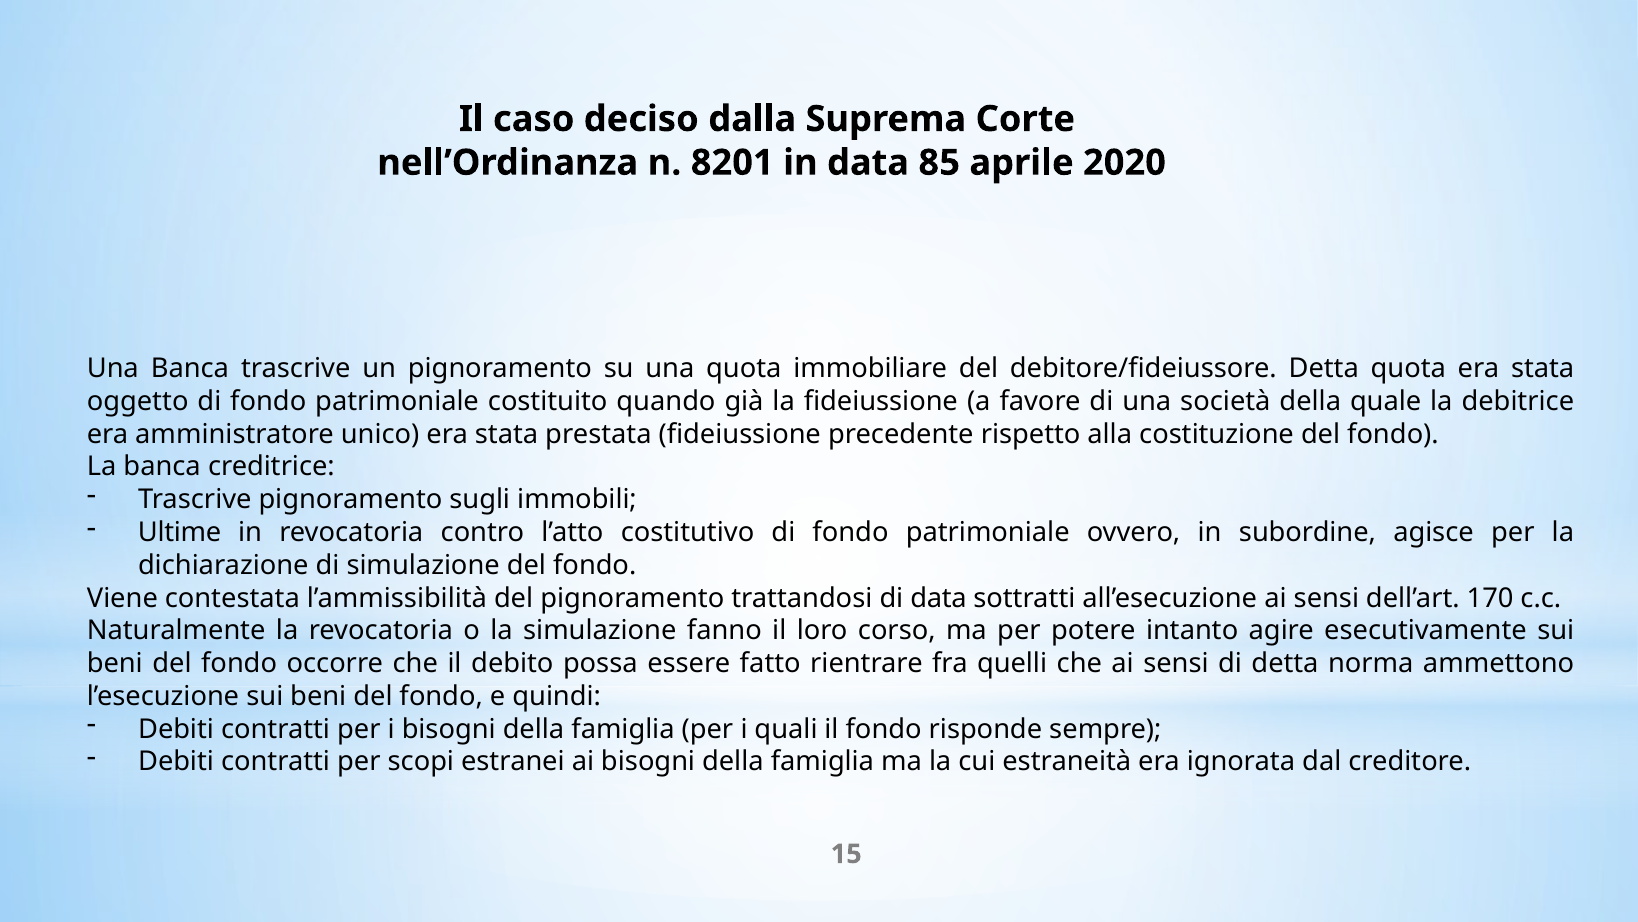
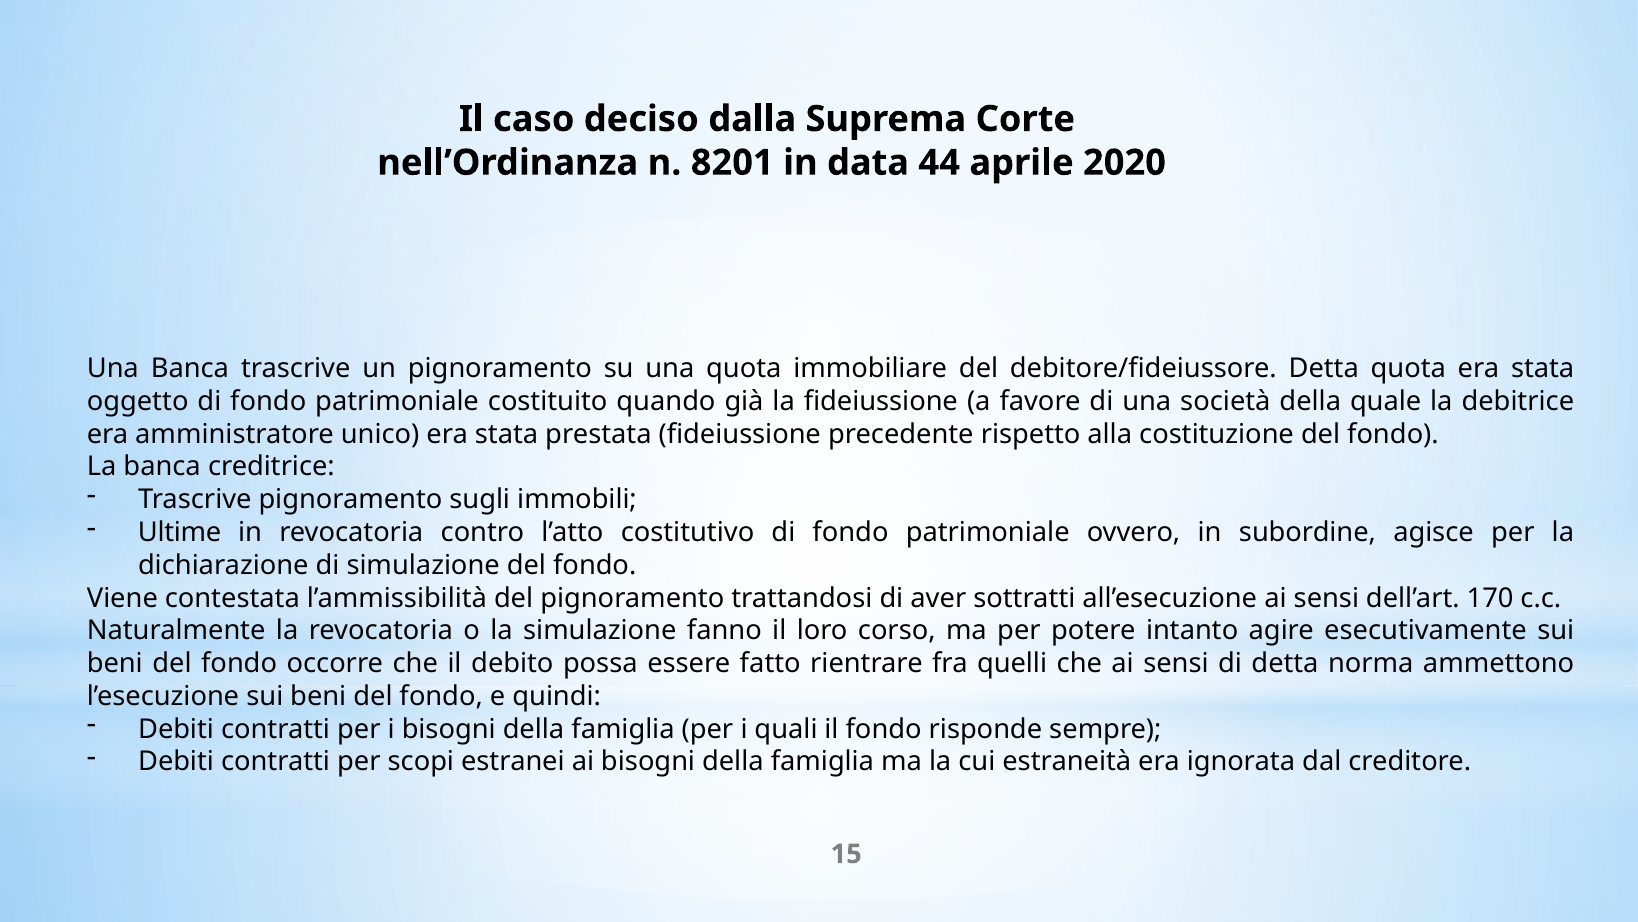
85: 85 -> 44 (939, 163)
di data: data -> aver (938, 598)
